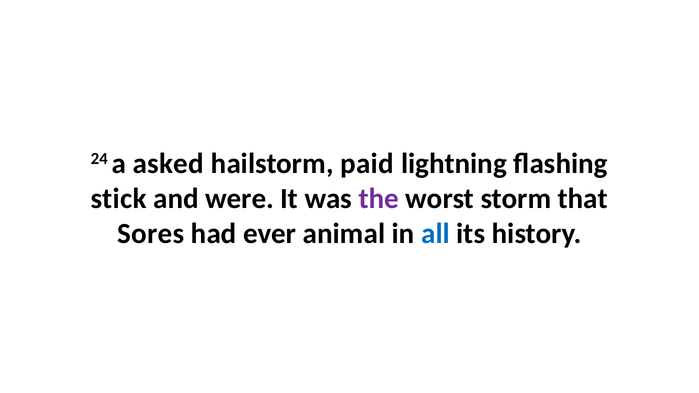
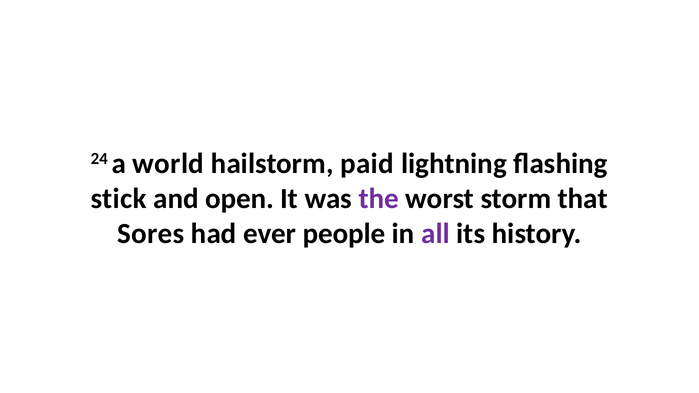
asked: asked -> world (168, 164)
were: were -> open (240, 199)
animal: animal -> people (344, 234)
all colour: blue -> purple (435, 234)
